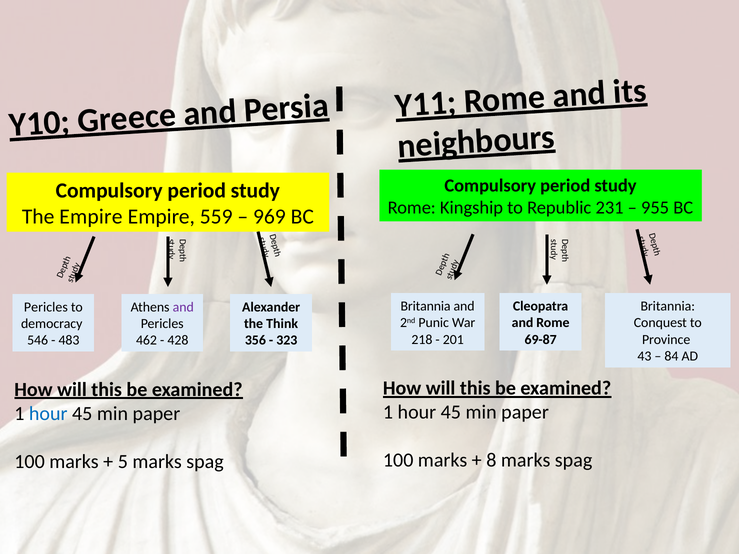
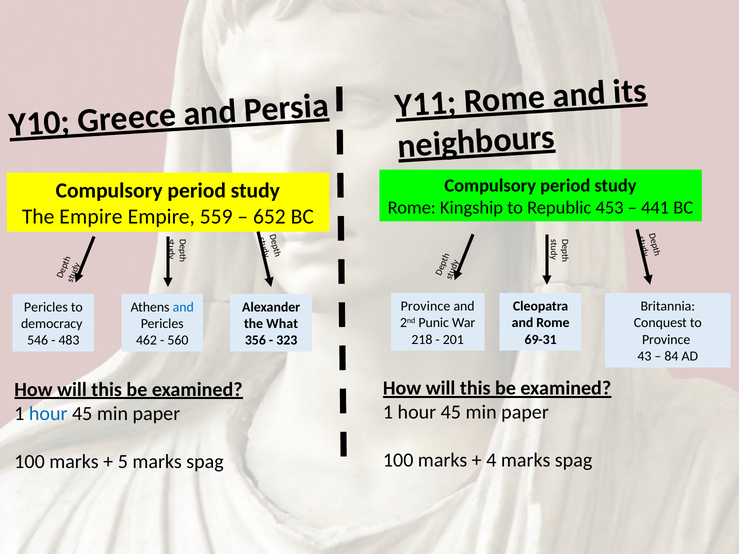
231: 231 -> 453 (610, 208)
955: 955 -> 441 (655, 208)
969: 969 -> 652 (269, 217)
Britannia: Britannia -> Province (425, 306)
and colour: purple -> blue (183, 307)
Think: Think -> What (282, 324)
69-87: 69-87 -> 69-31 (541, 340)
428: 428 -> 560 (178, 340)
8: 8 -> 4 (491, 461)
